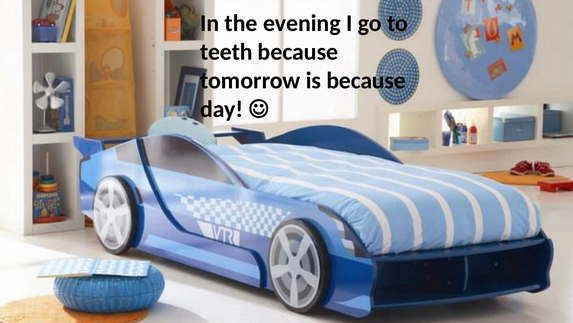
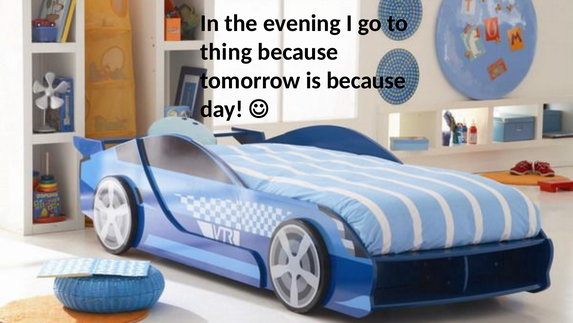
teeth: teeth -> thing (226, 52)
